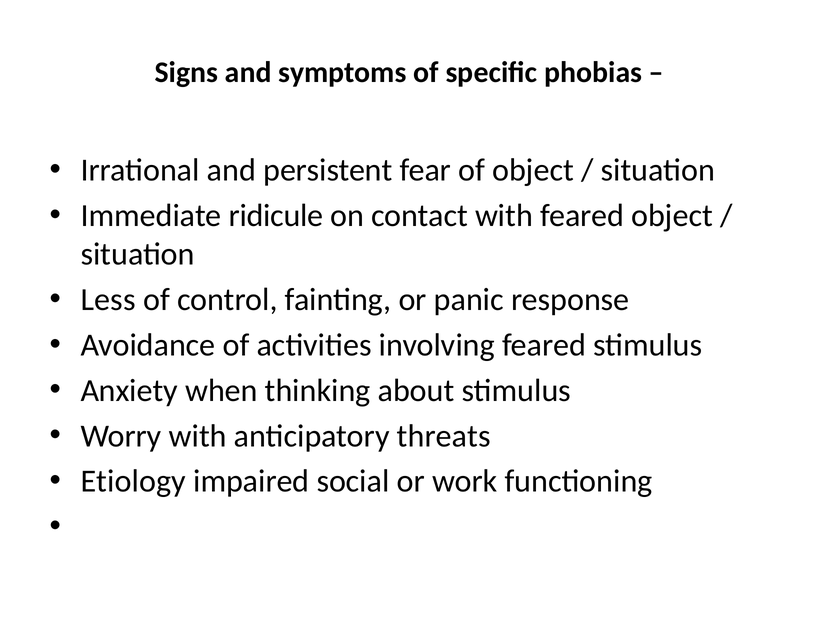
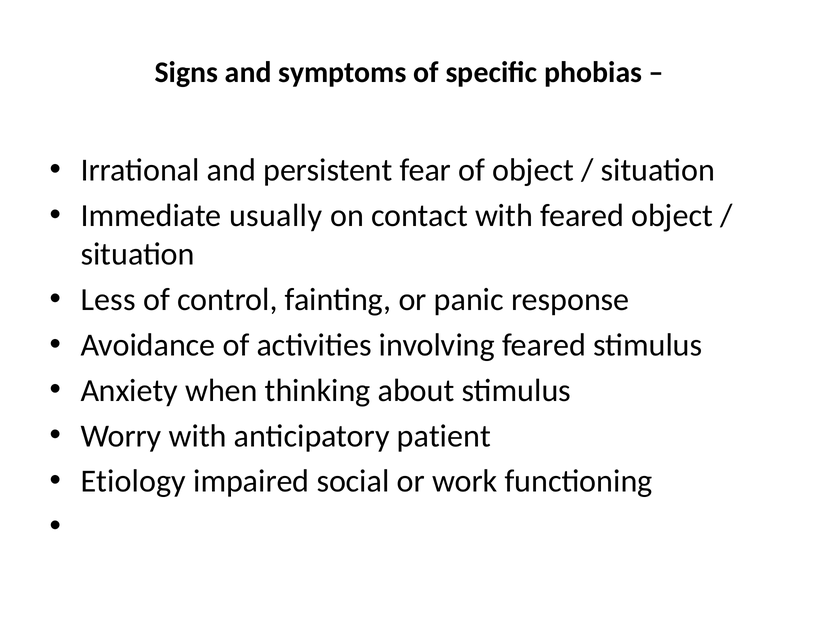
ridicule: ridicule -> usually (276, 216)
threats: threats -> patient (444, 436)
